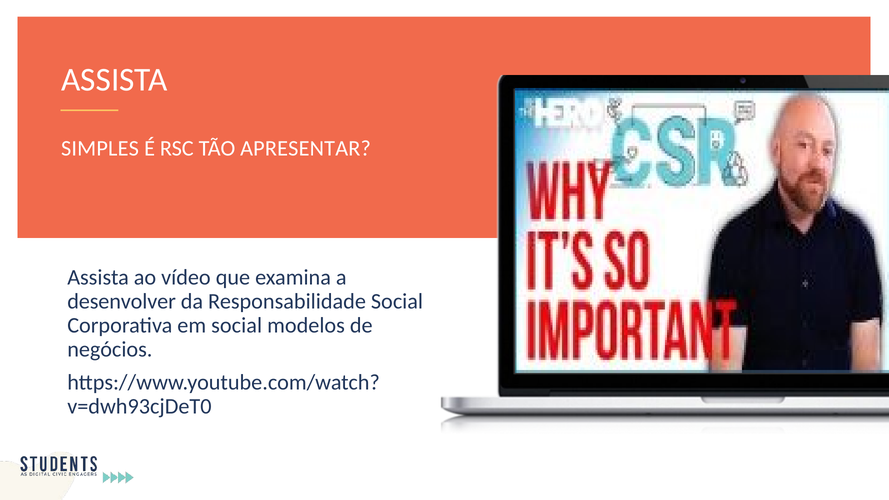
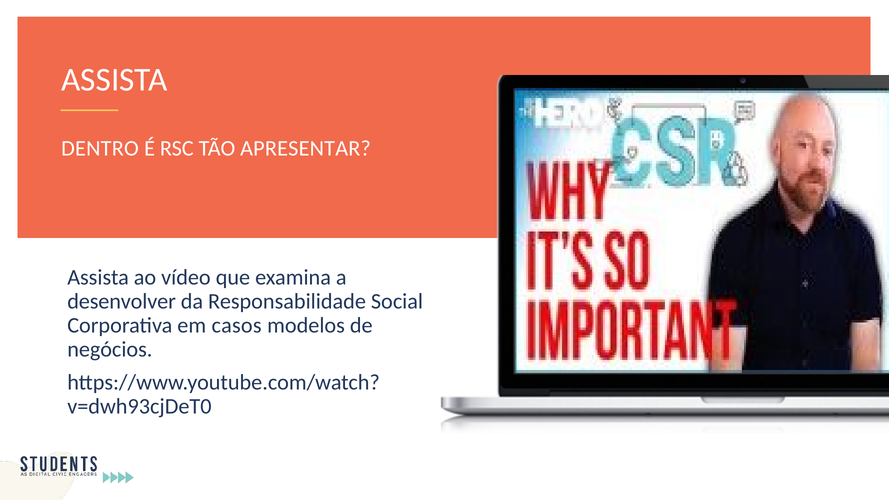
SIMPLES: SIMPLES -> DENTRO (100, 149)
em social: social -> casos (237, 325)
